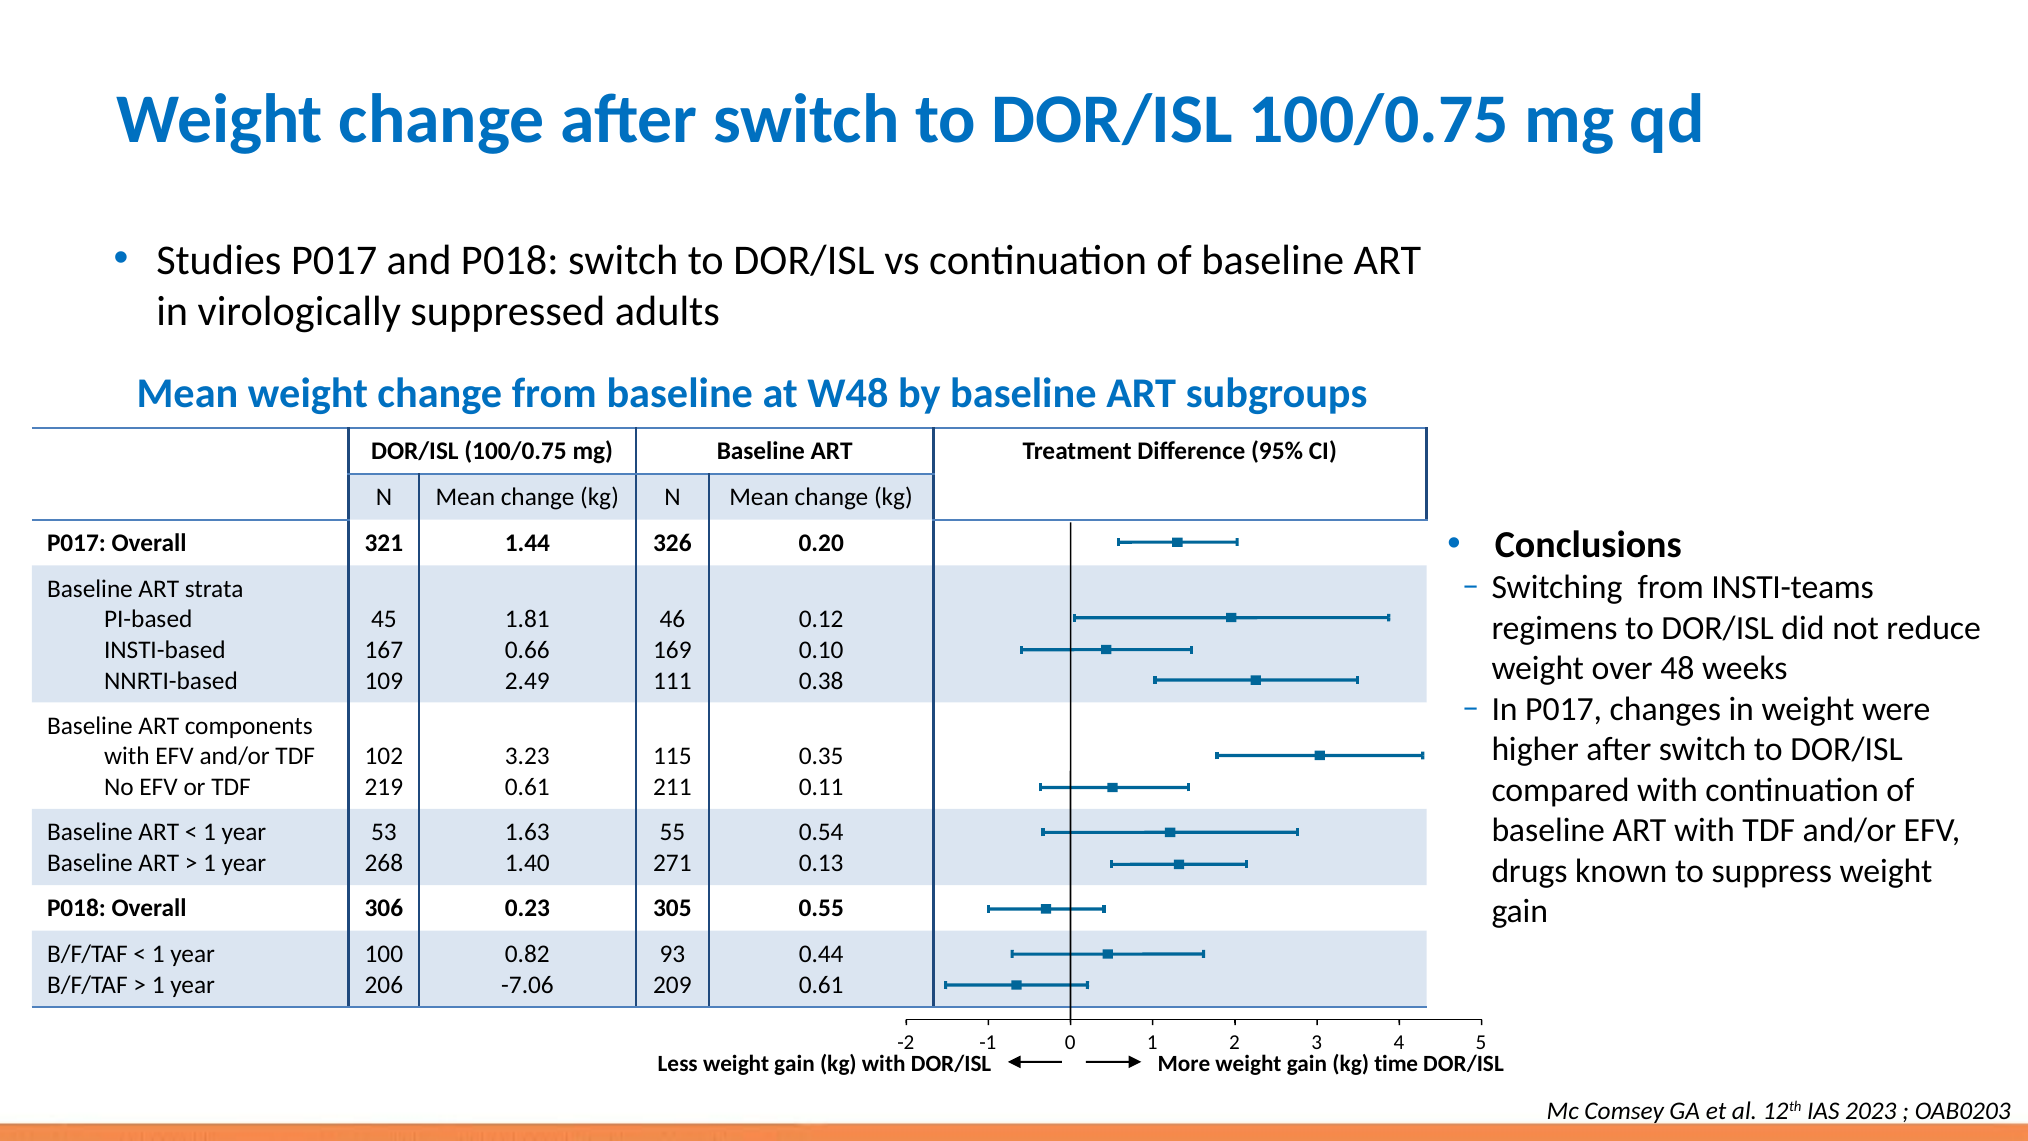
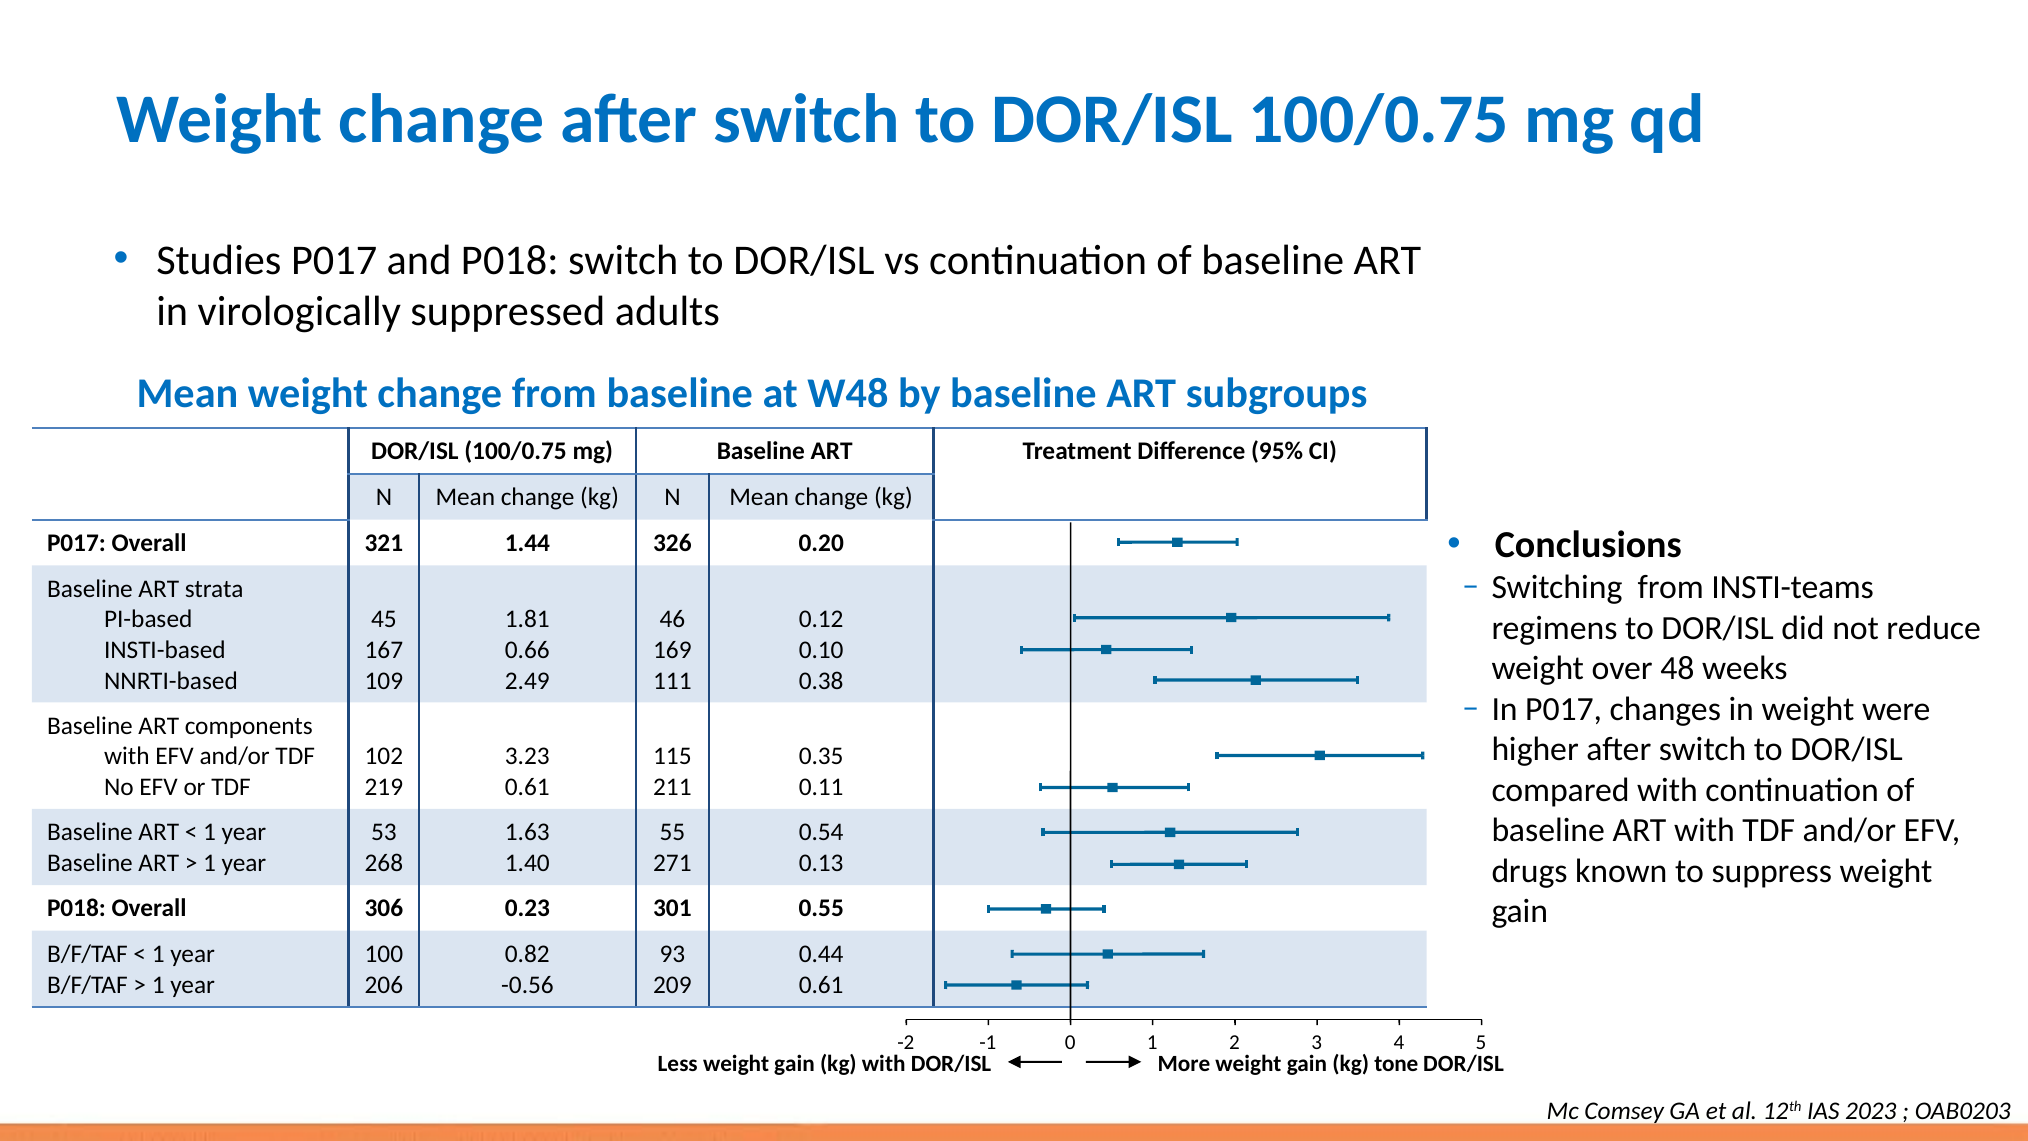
305: 305 -> 301 (672, 908)
-7.06: -7.06 -> -0.56 (527, 985)
time: time -> tone (1396, 1064)
